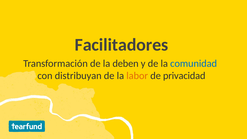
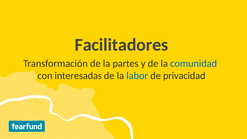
deben: deben -> partes (126, 63)
distribuyan: distribuyan -> interesadas (78, 76)
labor colour: orange -> blue (137, 76)
